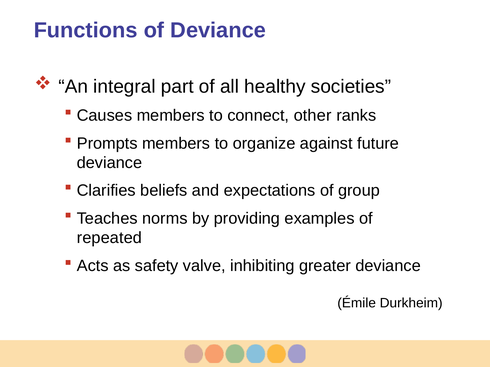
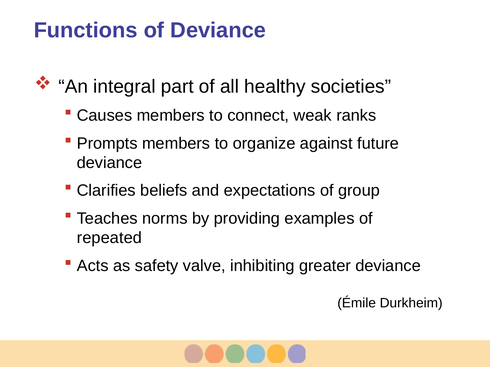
other: other -> weak (313, 116)
